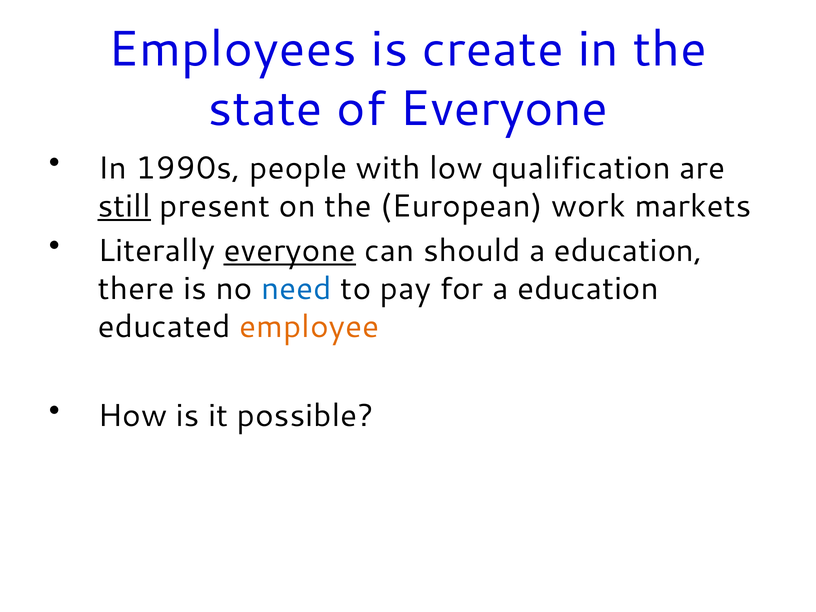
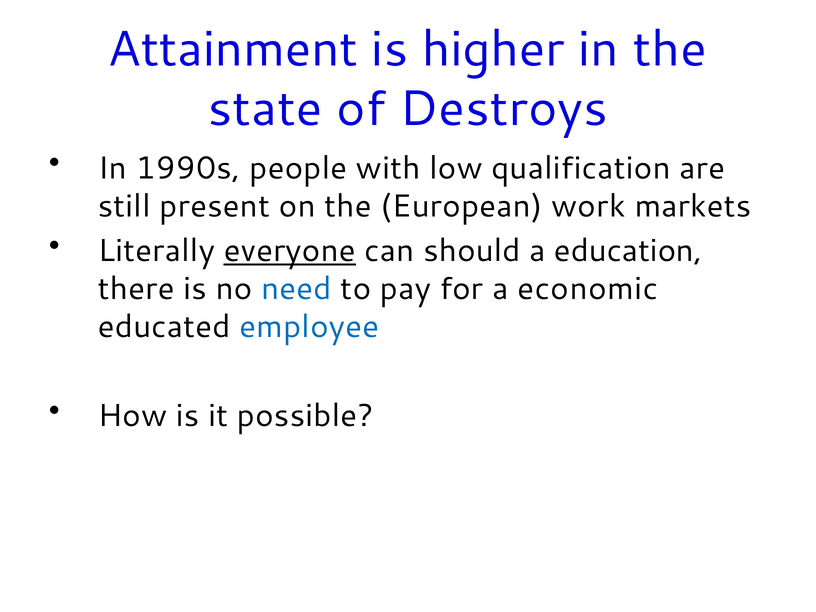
Employees: Employees -> Attainment (233, 49)
create: create -> higher (493, 49)
of Everyone: Everyone -> Destroys (504, 109)
still underline: present -> none (124, 206)
for a education: education -> economic (588, 289)
employee colour: orange -> blue (309, 327)
